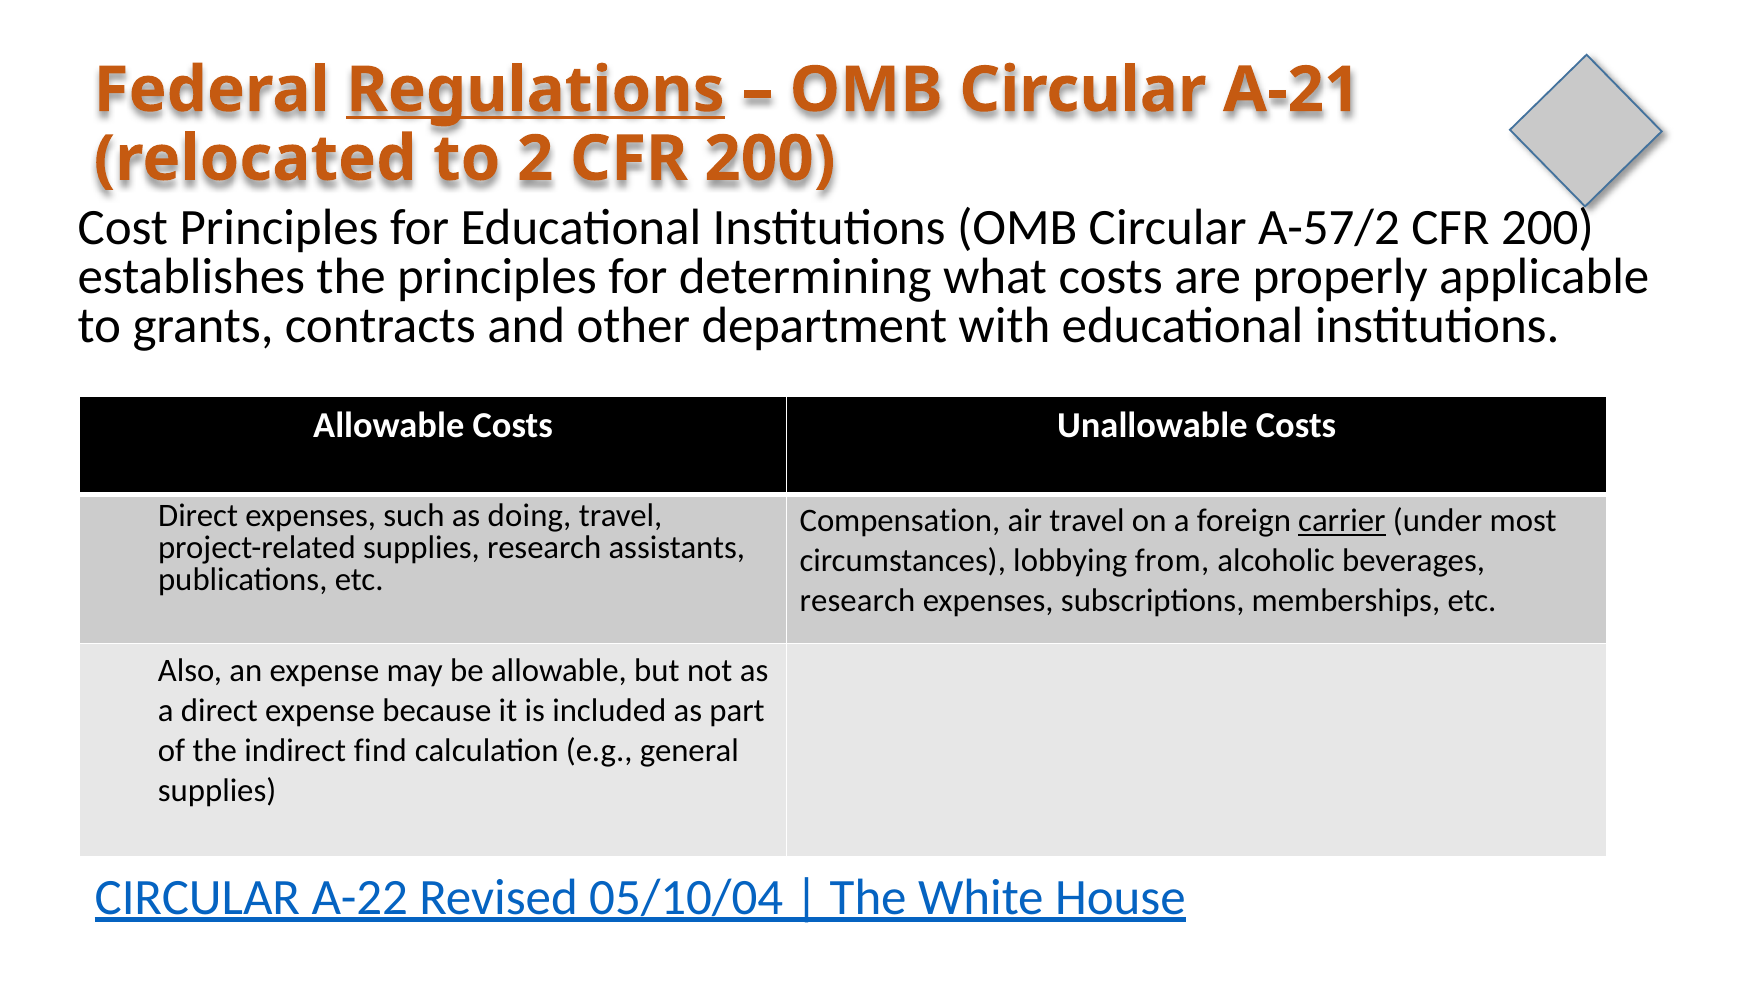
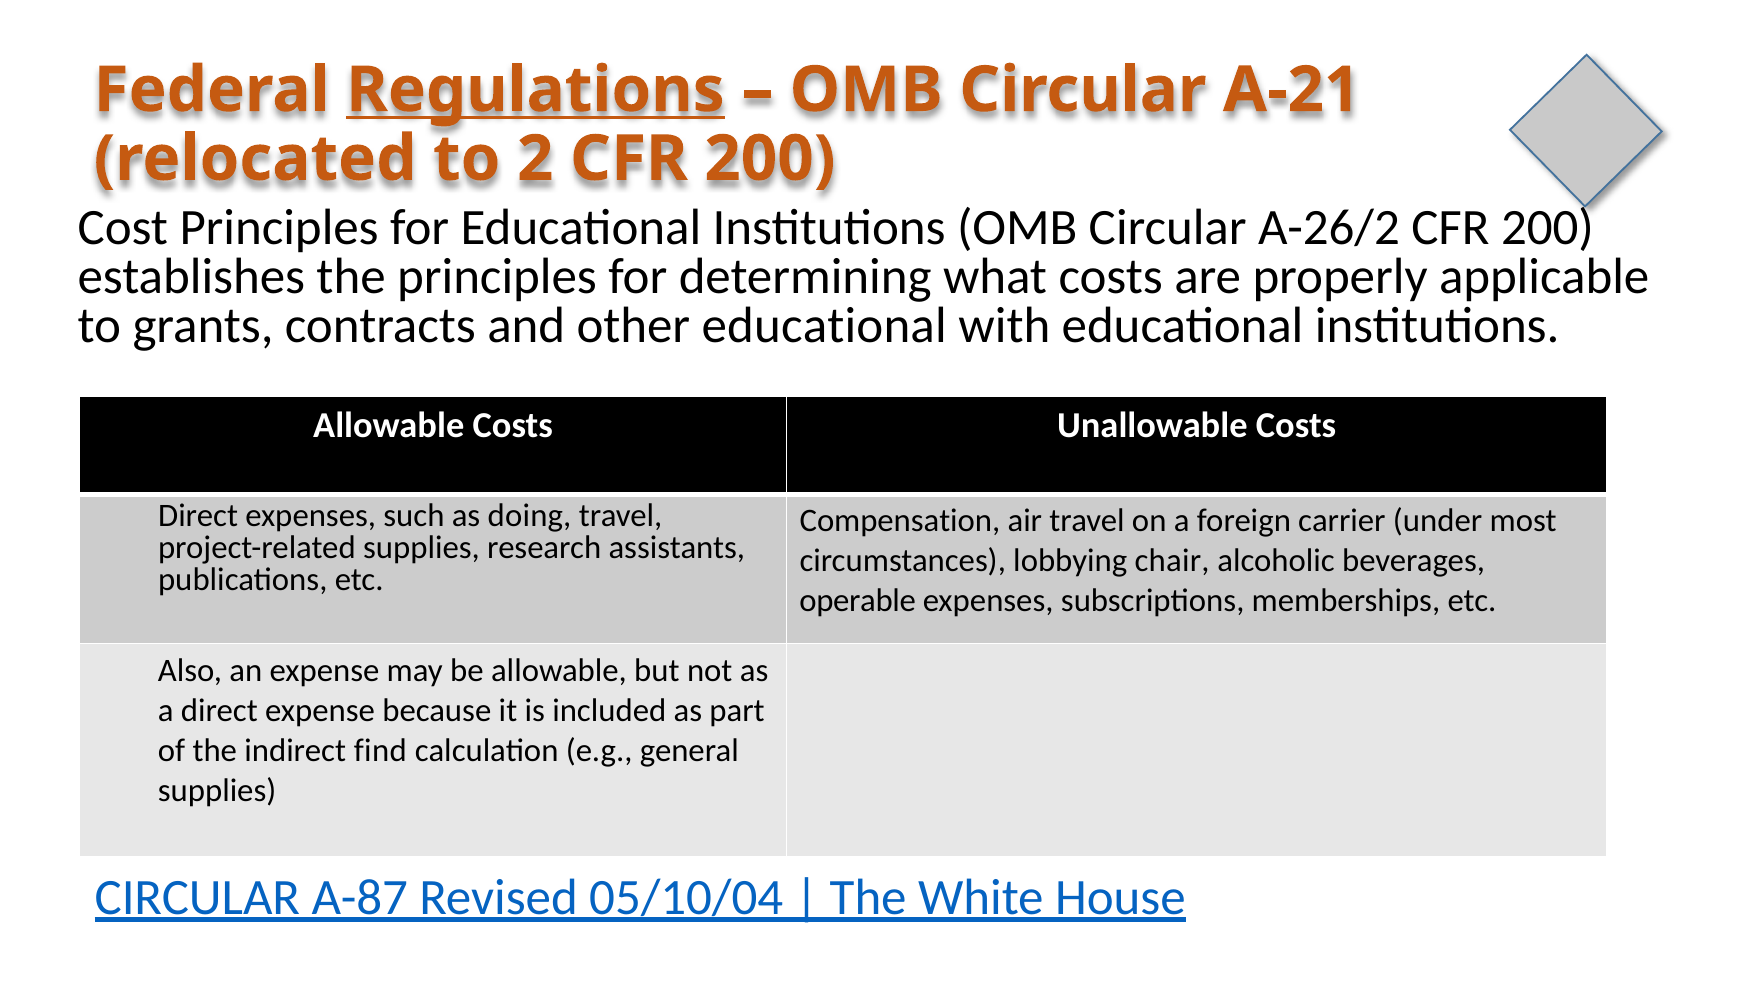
A-57/2: A-57/2 -> A-26/2 (1329, 228)
other department: department -> educational (824, 326)
carrier underline: present -> none (1342, 521)
from: from -> chair (1172, 561)
research: research -> operable (858, 601)
A-22: A-22 -> A-87 (360, 898)
